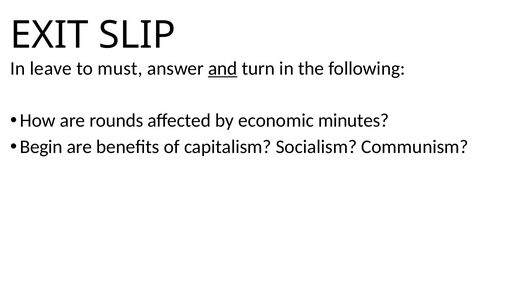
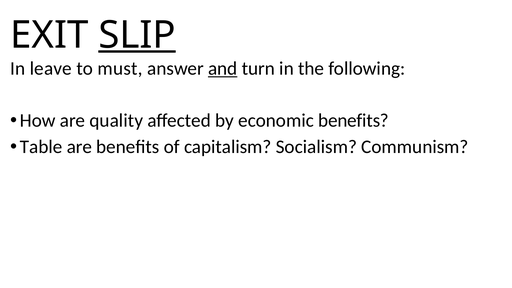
SLIP underline: none -> present (137, 35)
rounds: rounds -> quality (116, 121)
economic minutes: minutes -> benefits (353, 121)
Begin: Begin -> Table (41, 147)
